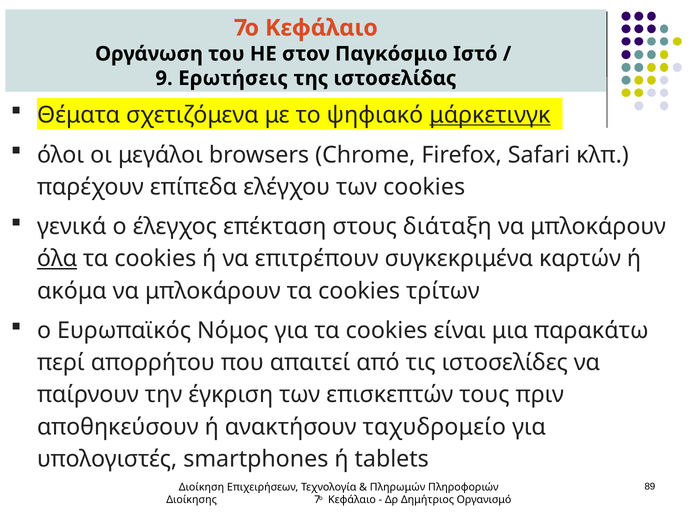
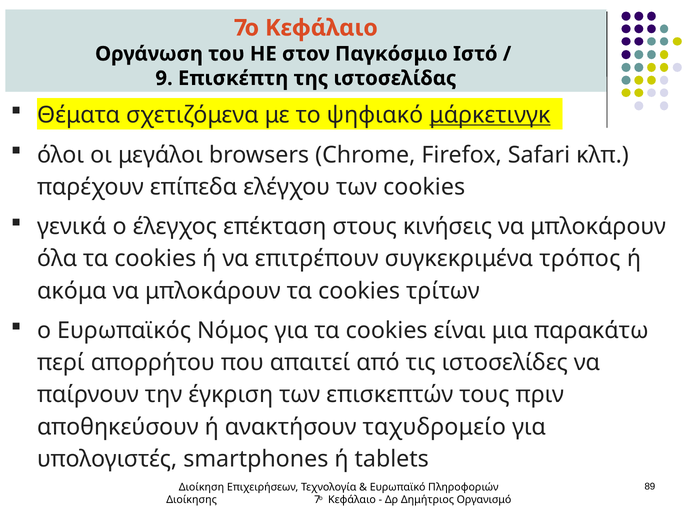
Ερωτήσεις: Ερωτήσεις -> Επισκέπτη (233, 78)
διάταξη: διάταξη -> κινήσεις (448, 227)
όλα underline: present -> none (57, 259)
καρτών: καρτών -> τρόπος (580, 259)
Πληρωμών: Πληρωμών -> Ευρωπαϊκό (398, 487)
